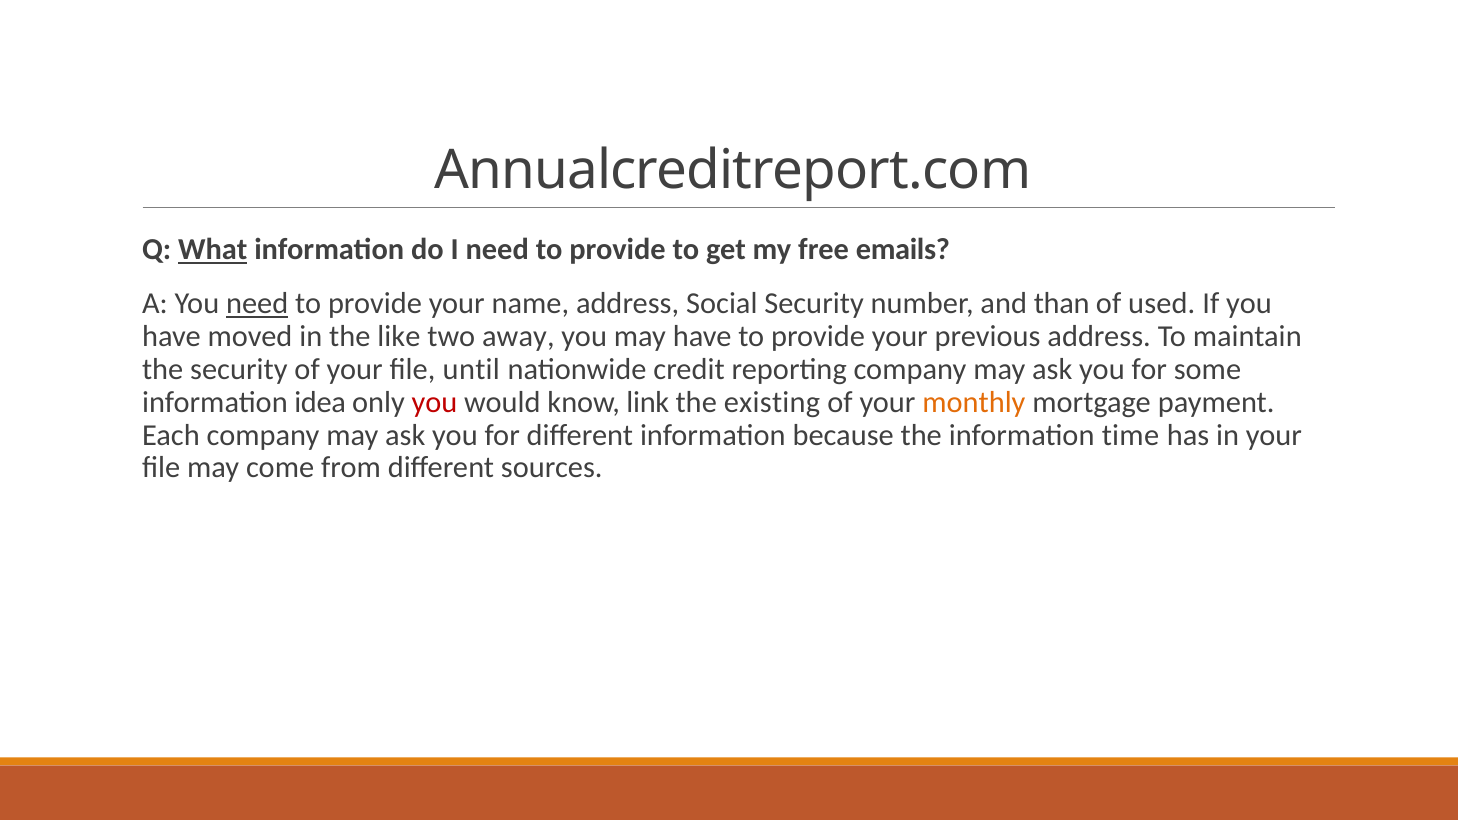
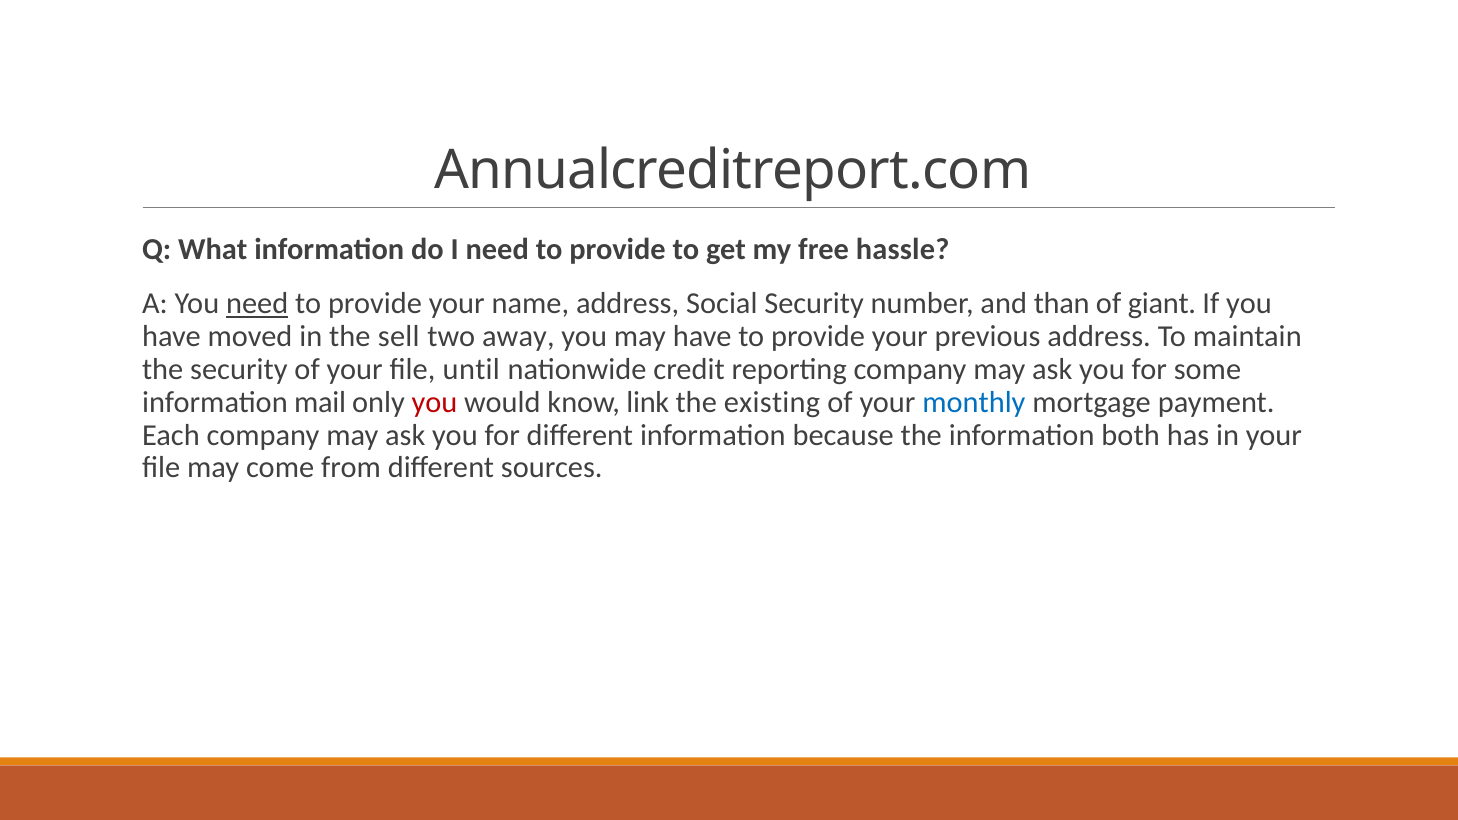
What underline: present -> none (213, 250)
emails: emails -> hassle (903, 250)
used: used -> giant (1162, 304)
like: like -> sell (399, 337)
idea: idea -> mail (320, 402)
monthly colour: orange -> blue (974, 402)
time: time -> both (1131, 435)
